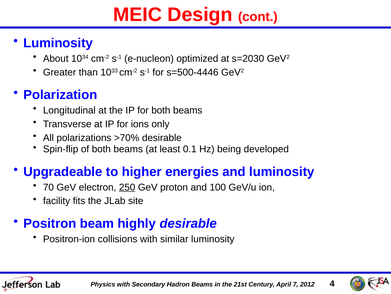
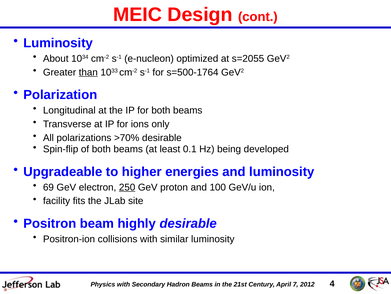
s=2030: s=2030 -> s=2055 (248, 58)
than underline: none -> present (88, 72)
s=500-4446: s=500-4446 -> s=500-1764 (193, 72)
70: 70 -> 69 (48, 187)
